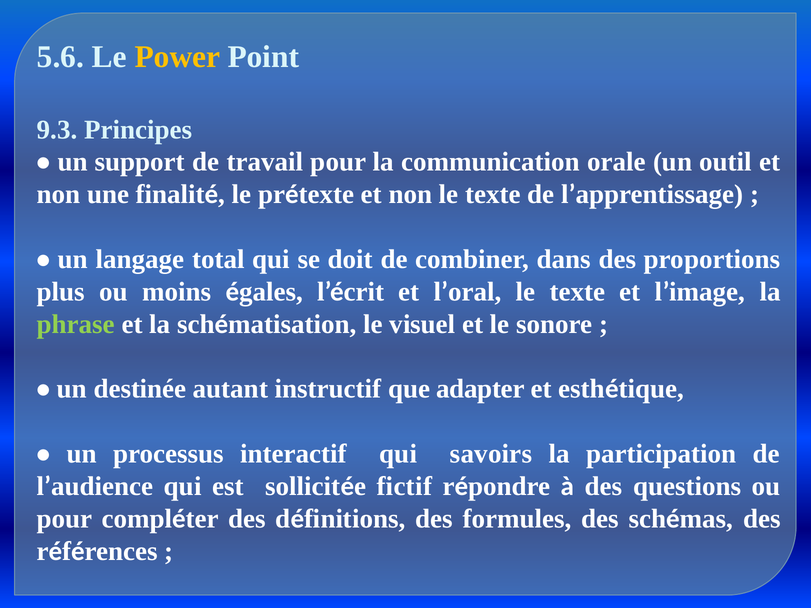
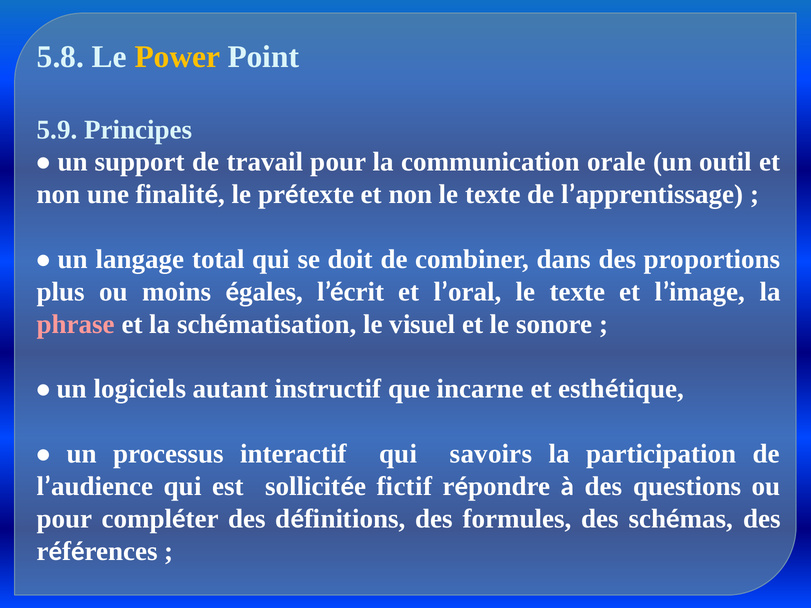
5.6: 5.6 -> 5.8 (60, 57)
9.3: 9.3 -> 5.9 (57, 130)
phrase colour: light green -> pink (76, 324)
destinée: destinée -> logiciels (140, 389)
adapter: adapter -> incarne (480, 389)
